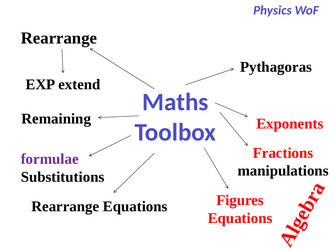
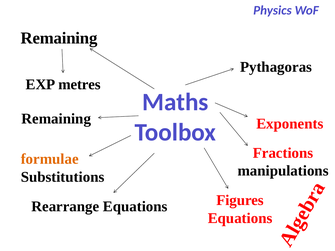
Rearrange: Rearrange -> Remaining (59, 38)
extend: extend -> metres (79, 85)
formulae colour: purple -> orange (50, 159)
